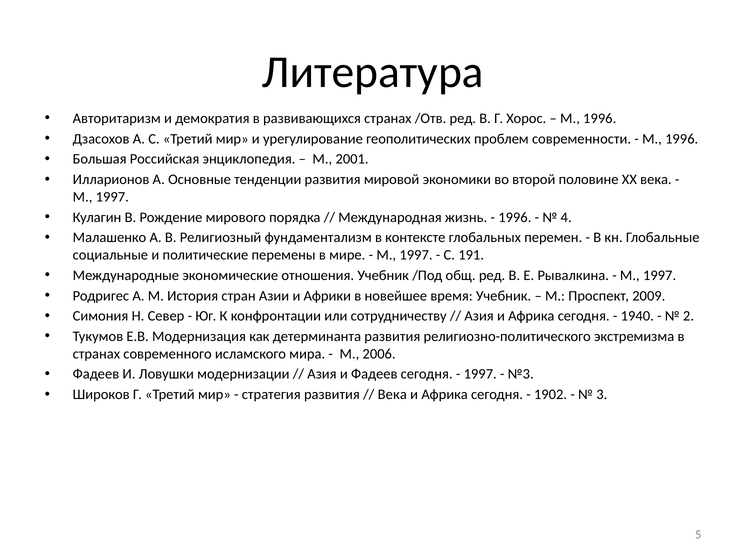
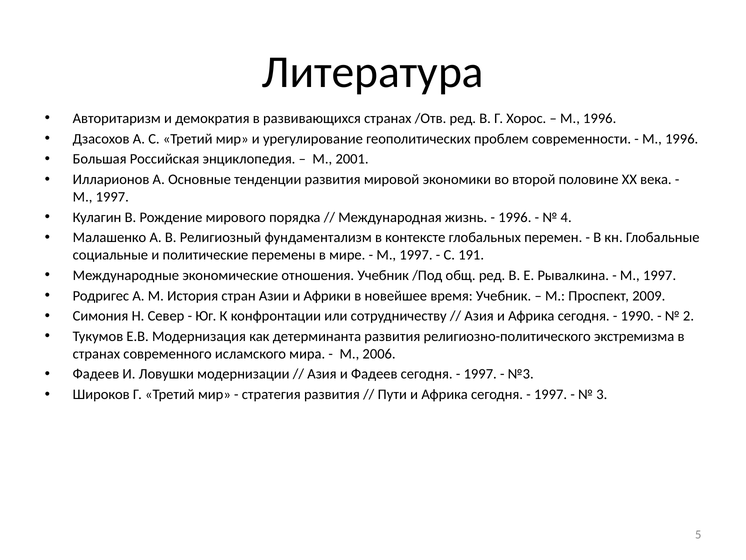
1940: 1940 -> 1990 (637, 316)
Века: Века -> Пути (392, 394)
1902: 1902 -> 1997 (551, 394)
